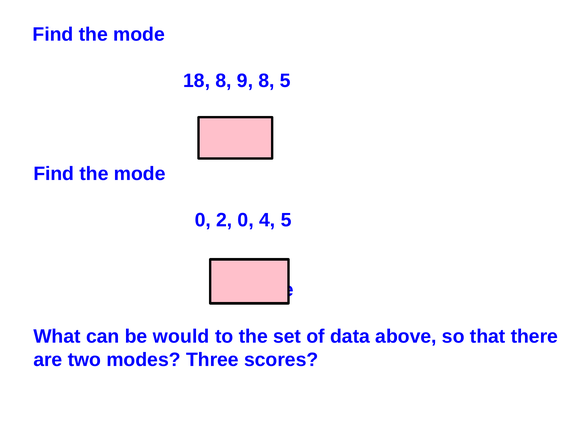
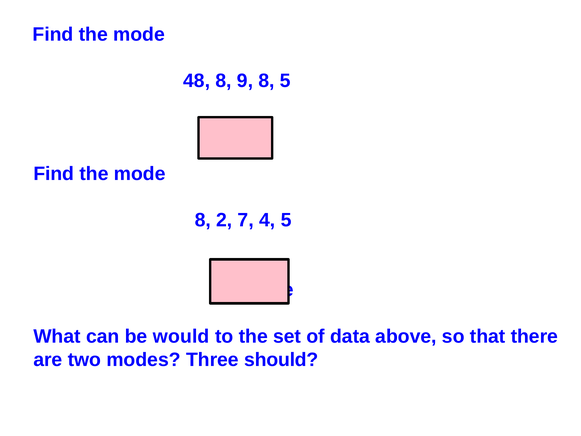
18: 18 -> 48 (197, 81)
0: 0 -> 8 (203, 220)
2 0: 0 -> 7 (246, 220)
scores: scores -> should (281, 359)
